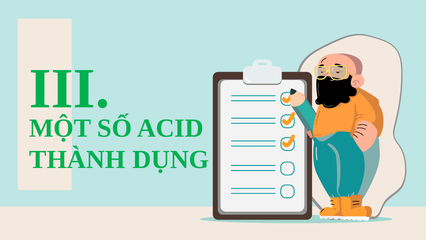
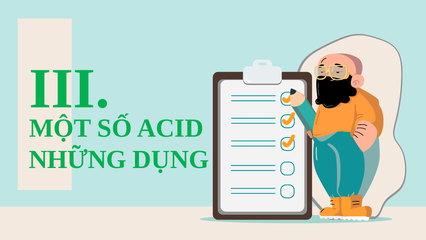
THÀNH: THÀNH -> NHỮNG (78, 159)
